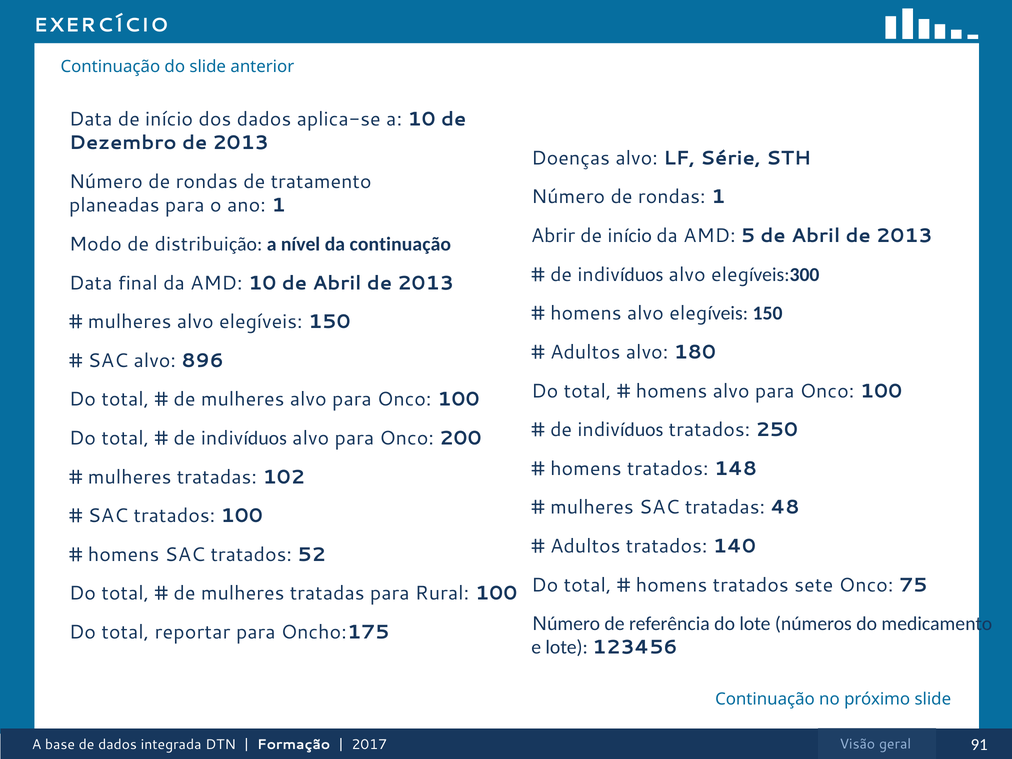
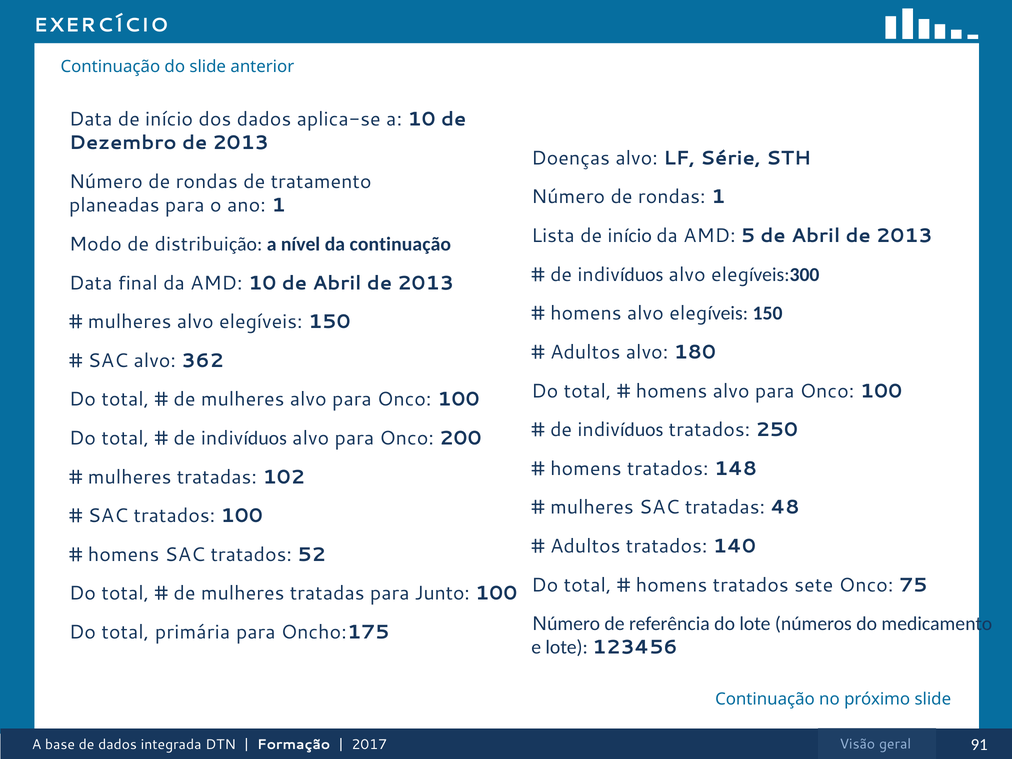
Abrir: Abrir -> Lista (553, 236)
896: 896 -> 362 (203, 361)
Rural: Rural -> Junto (442, 593)
reportar: reportar -> primária (193, 632)
